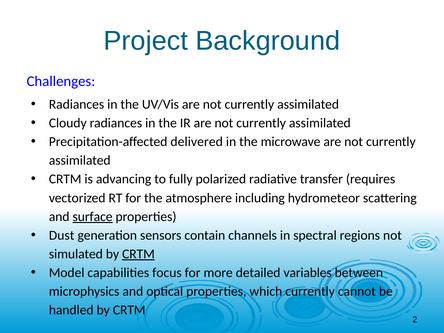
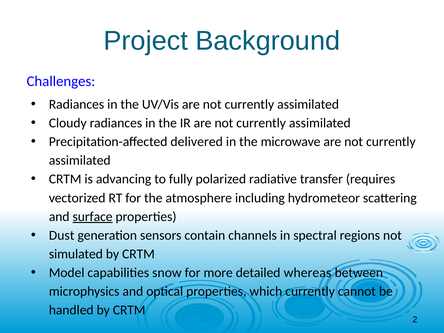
CRTM underline: present -> none (138, 254)
focus: focus -> snow (167, 273)
variables: variables -> whereas (307, 273)
